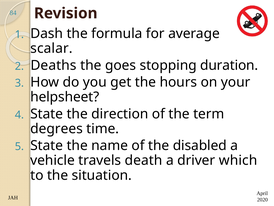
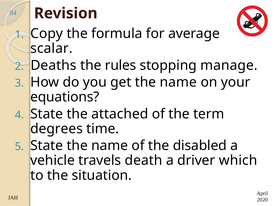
Dash: Dash -> Copy (47, 33)
goes: goes -> rules (121, 65)
duration: duration -> manage (229, 65)
get the hours: hours -> name (178, 82)
helpsheet: helpsheet -> equations (65, 97)
direction: direction -> attached (120, 114)
